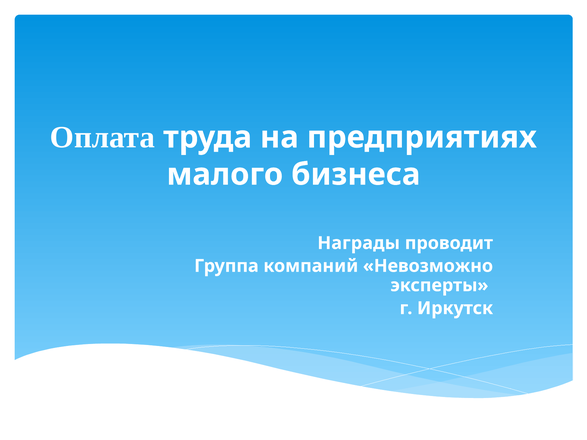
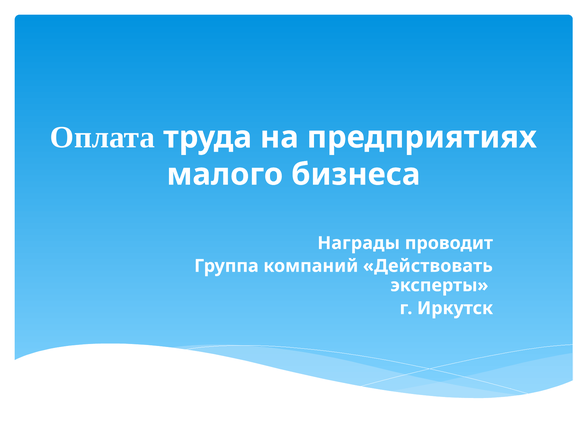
Невозможно: Невозможно -> Действовать (428, 266)
